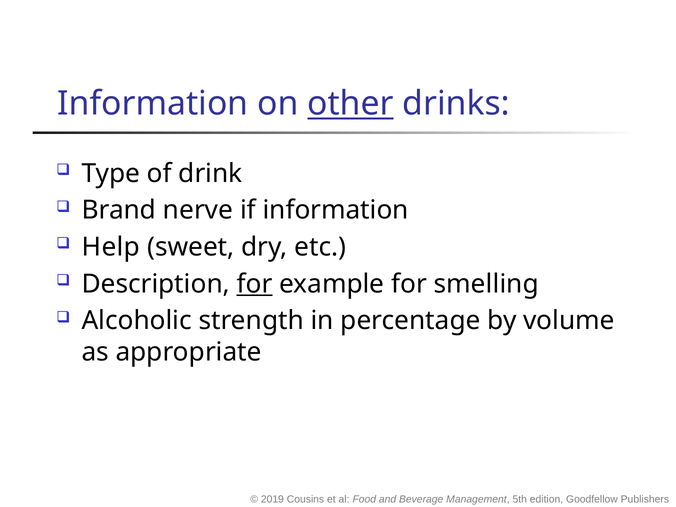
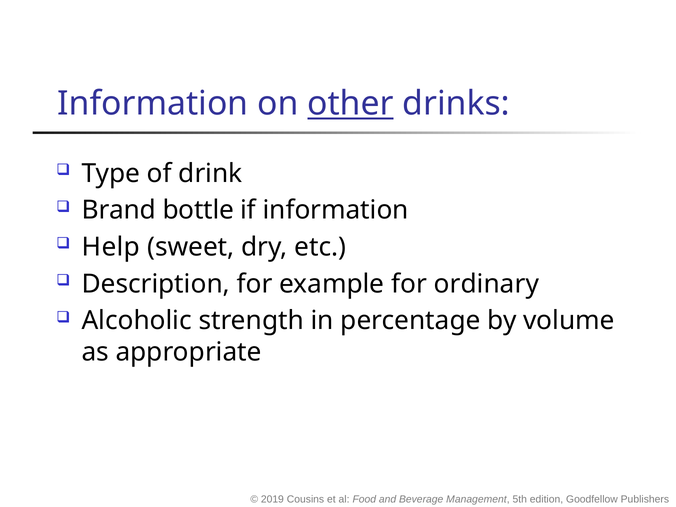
nerve: nerve -> bottle (198, 210)
for underline: present -> none (254, 284)
smelling: smelling -> ordinary (486, 284)
